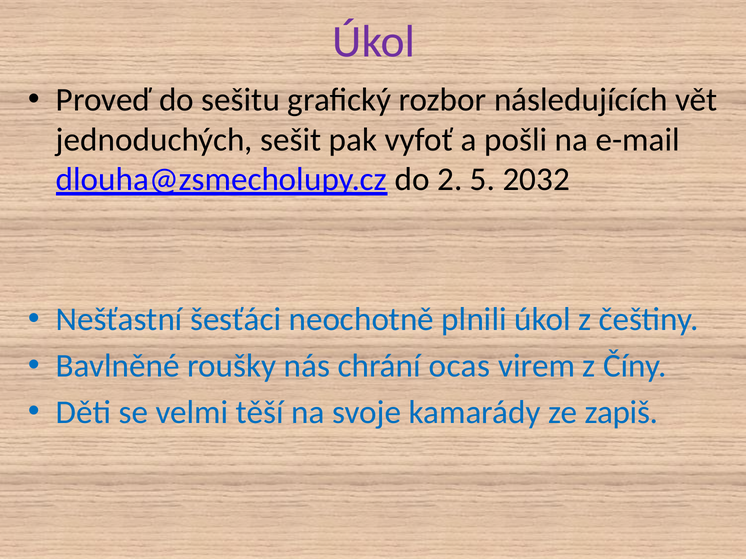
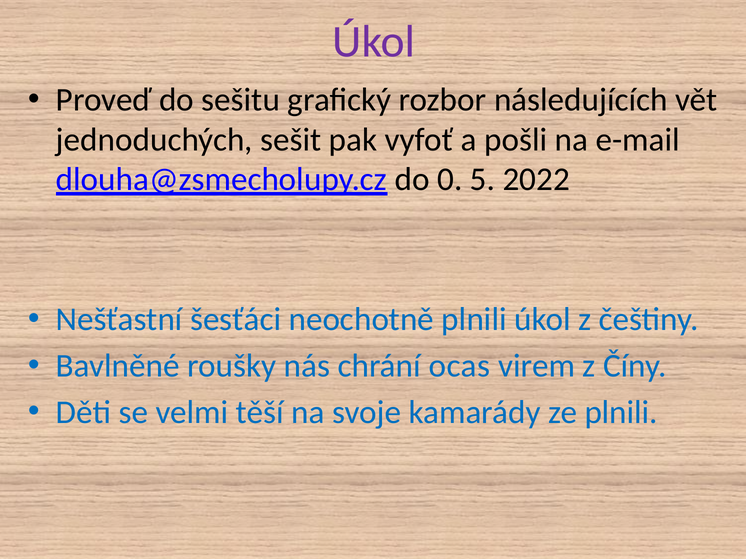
2: 2 -> 0 (450, 180)
2032: 2032 -> 2022 (536, 180)
ze zapiš: zapiš -> plnili (621, 413)
